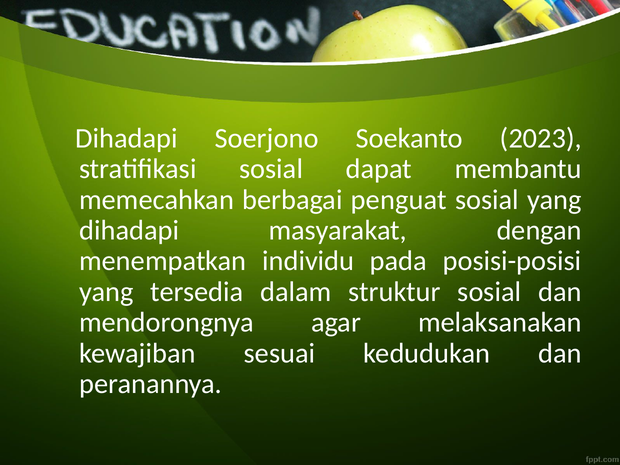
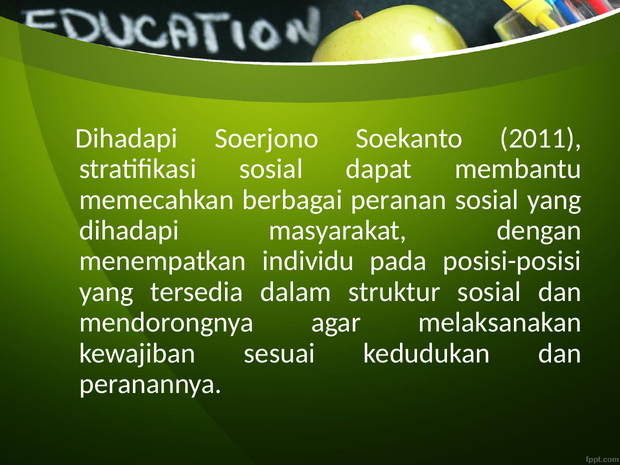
2023: 2023 -> 2011 (541, 138)
penguat: penguat -> peranan (399, 200)
